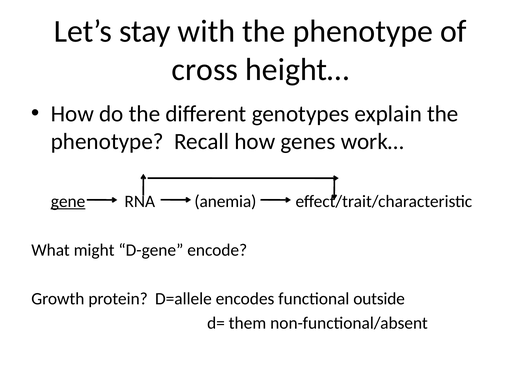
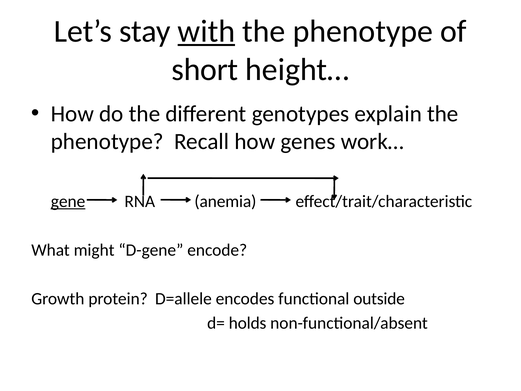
with underline: none -> present (206, 31)
cross: cross -> short (205, 70)
them: them -> holds (248, 323)
